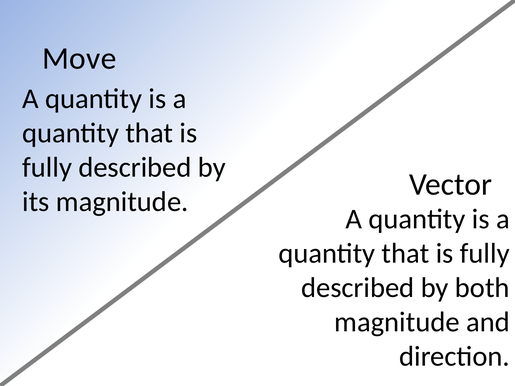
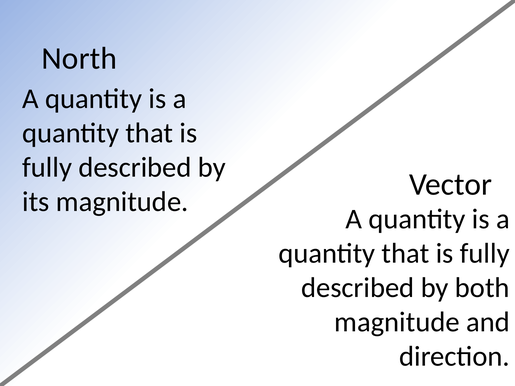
Move: Move -> North (79, 58)
